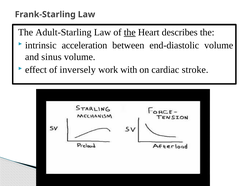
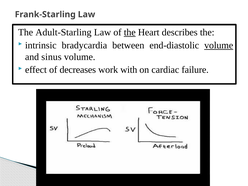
acceleration: acceleration -> bradycardia (84, 45)
volume underline: none -> present (219, 45)
inversely: inversely -> decreases (78, 70)
stroke: stroke -> failure (195, 70)
